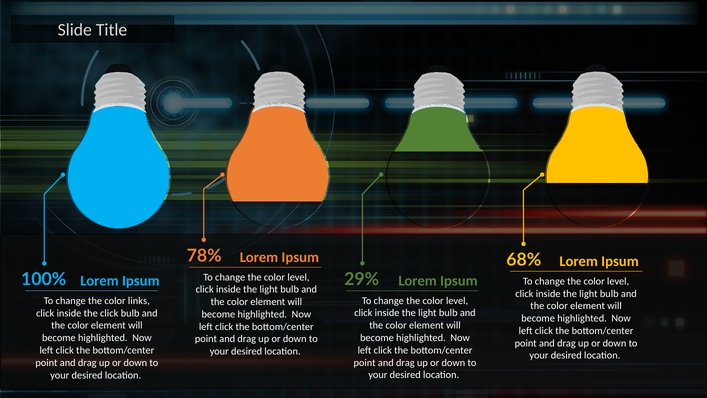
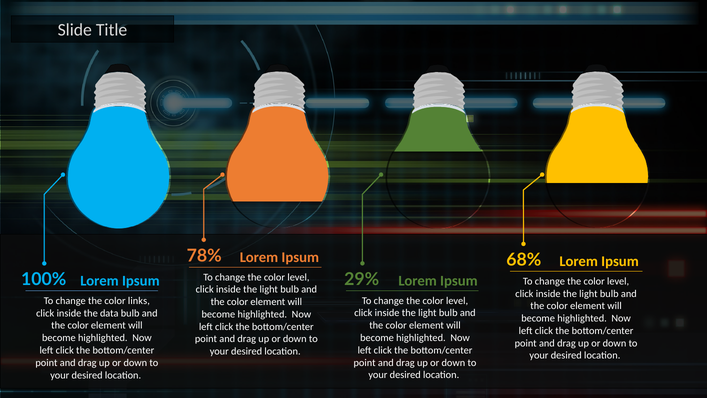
the click: click -> data (109, 313)
